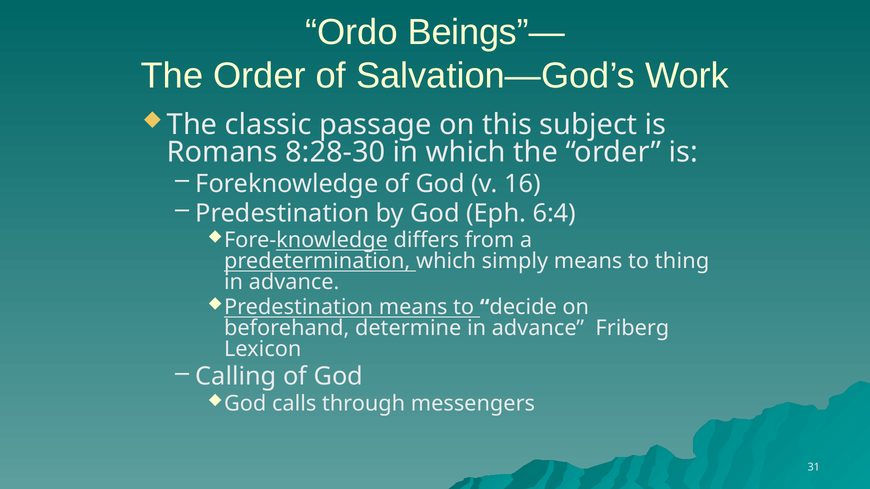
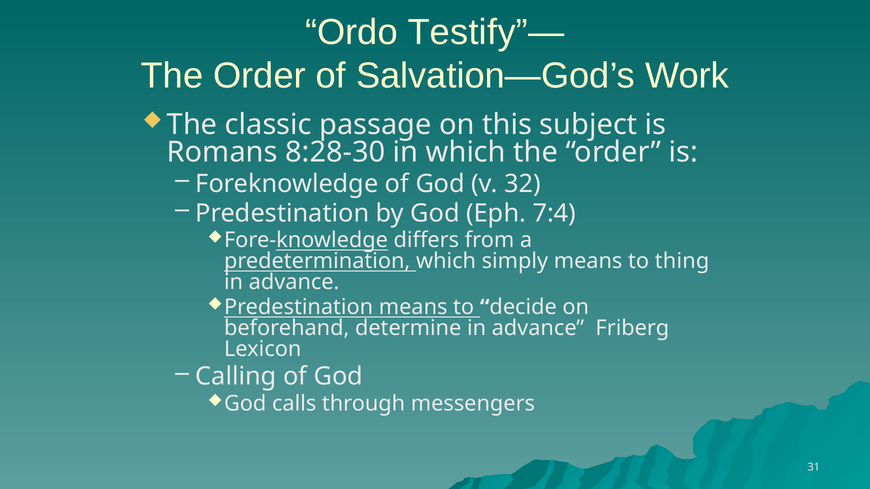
Beings”—: Beings”— -> Testify”— (486, 32)
16: 16 -> 32 (523, 184)
6:4: 6:4 -> 7:4 (554, 213)
